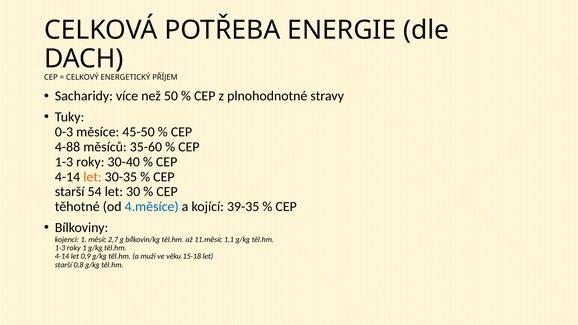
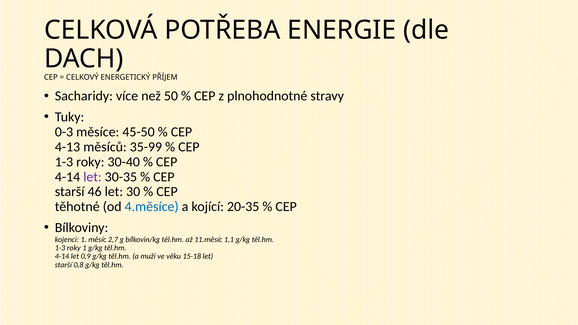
4-88: 4-88 -> 4-13 (68, 147)
35-60: 35-60 -> 35-99 (146, 147)
let colour: orange -> purple (92, 177)
54: 54 -> 46 (95, 192)
39-35: 39-35 -> 20-35 (243, 207)
